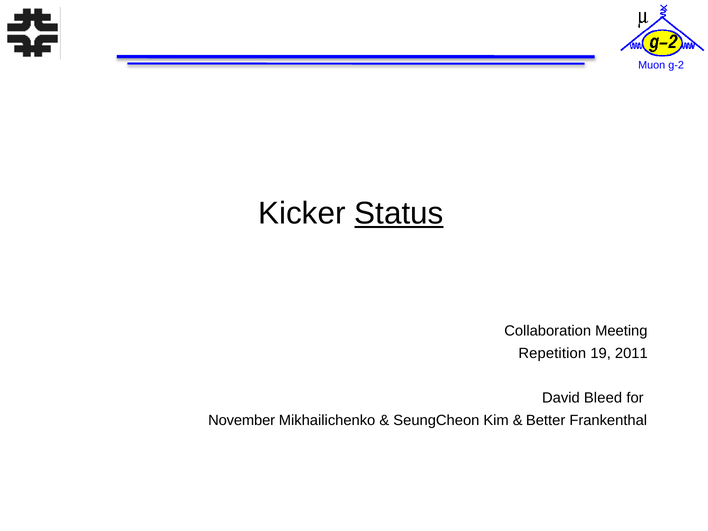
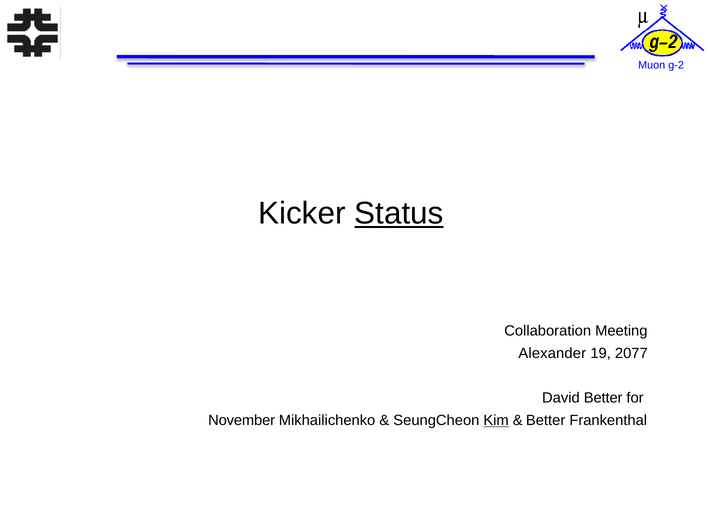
Repetition: Repetition -> Alexander (552, 353)
2011: 2011 -> 2077 (631, 353)
David Bleed: Bleed -> Better (603, 398)
Kim underline: none -> present (496, 420)
